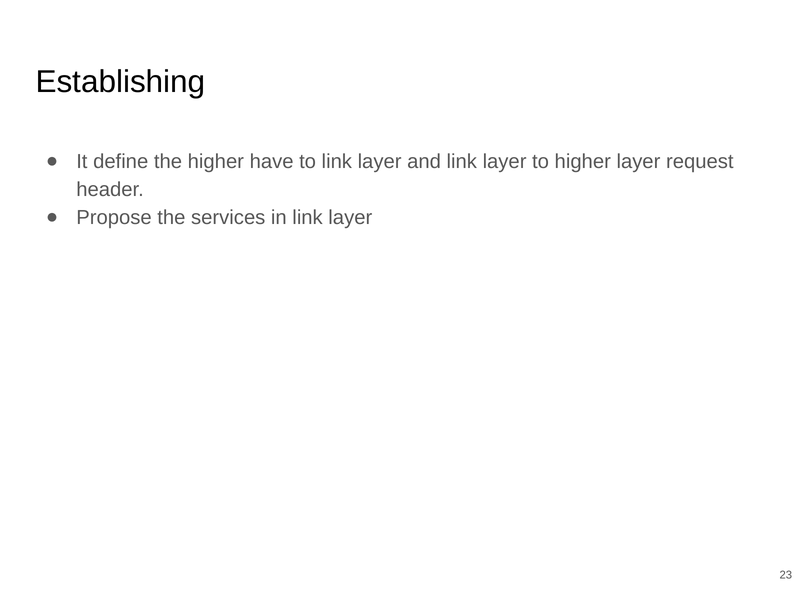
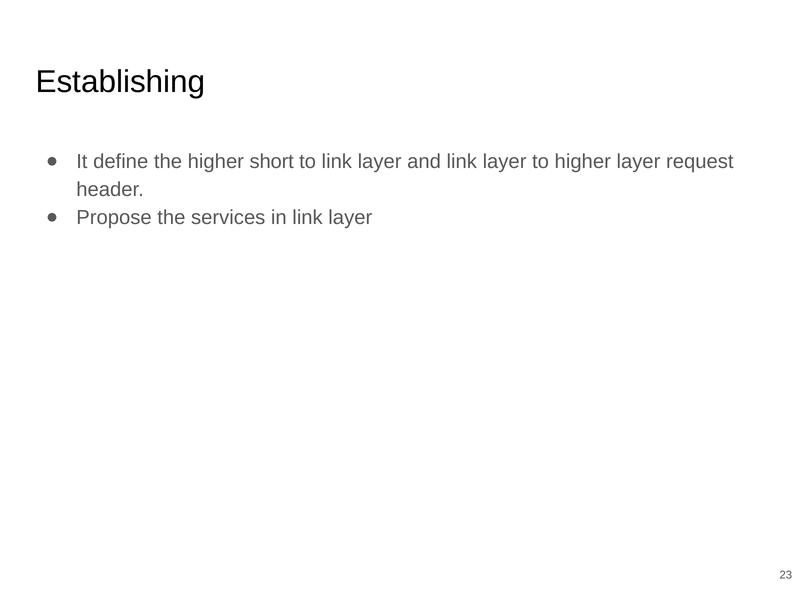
have: have -> short (272, 162)
